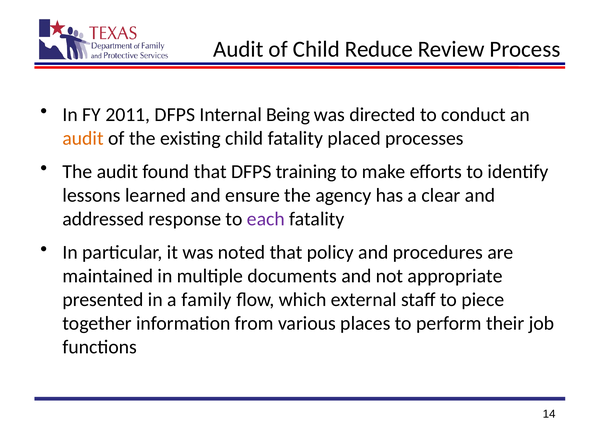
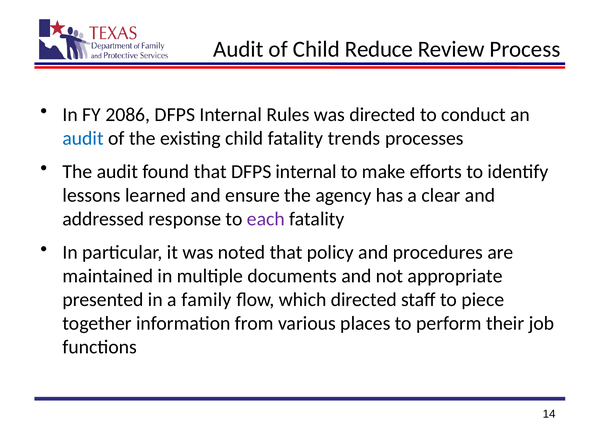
2011: 2011 -> 2086 (128, 115)
Being: Being -> Rules (288, 115)
audit colour: orange -> blue (83, 138)
placed: placed -> trends (354, 138)
that DFPS training: training -> internal (306, 172)
which external: external -> directed (364, 300)
